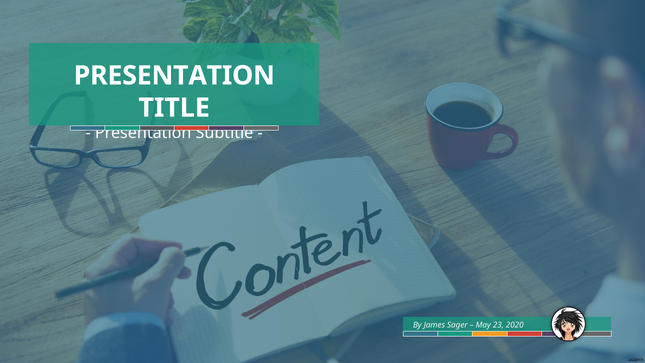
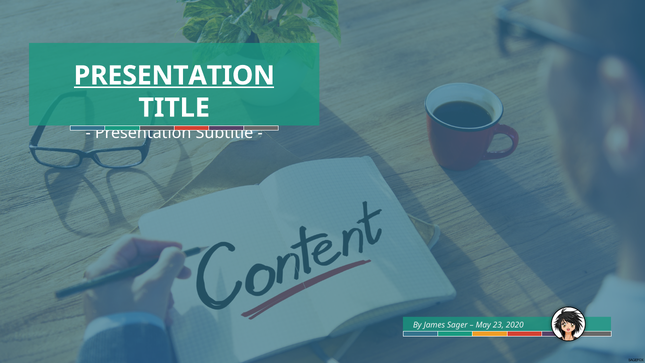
PRESENTATION underline: none -> present (174, 76)
